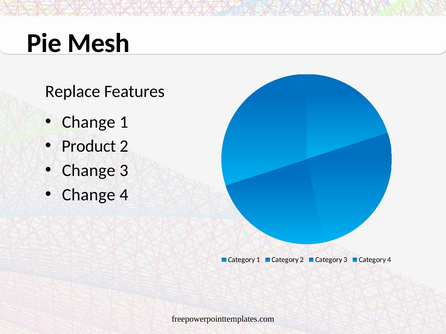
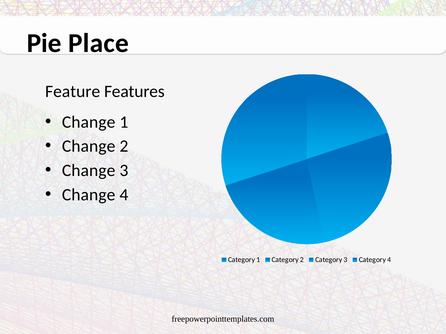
Mesh: Mesh -> Place (98, 43)
Replace: Replace -> Feature (73, 91)
Product: Product -> Change (89, 146)
